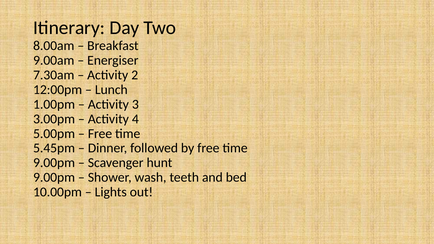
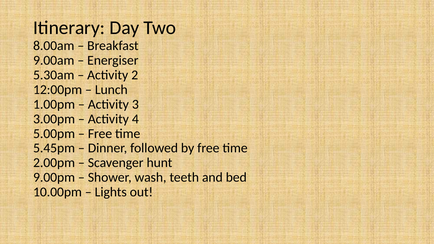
7.30am: 7.30am -> 5.30am (54, 75)
9.00pm: 9.00pm -> 2.00pm (54, 163)
